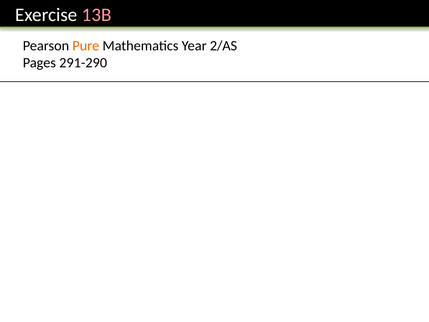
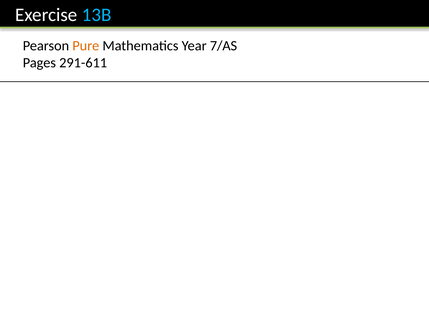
13B colour: pink -> light blue (97, 15)
2/AS: 2/AS -> 7/AS (223, 46)
291-290: 291-290 -> 291-611 (83, 63)
